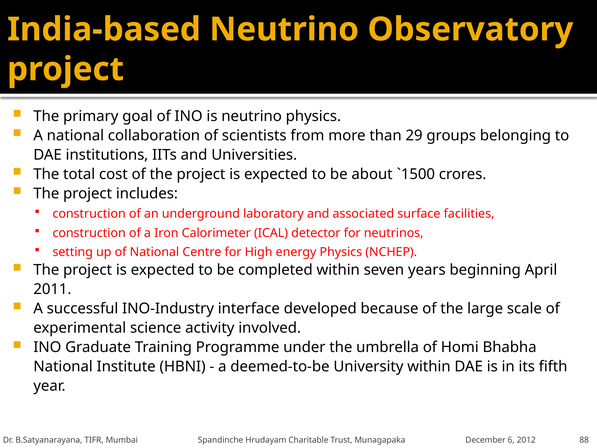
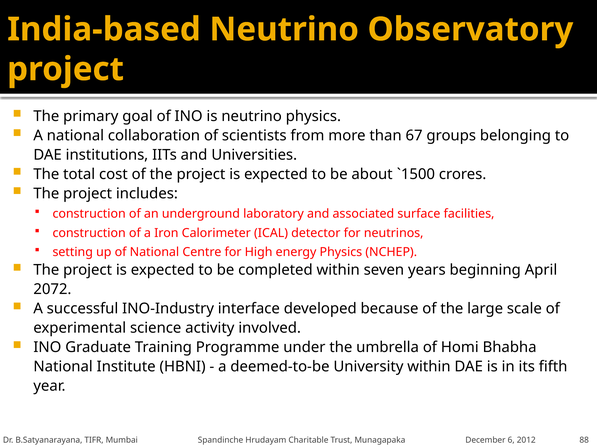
29: 29 -> 67 (414, 135)
2011: 2011 -> 2072 (52, 289)
